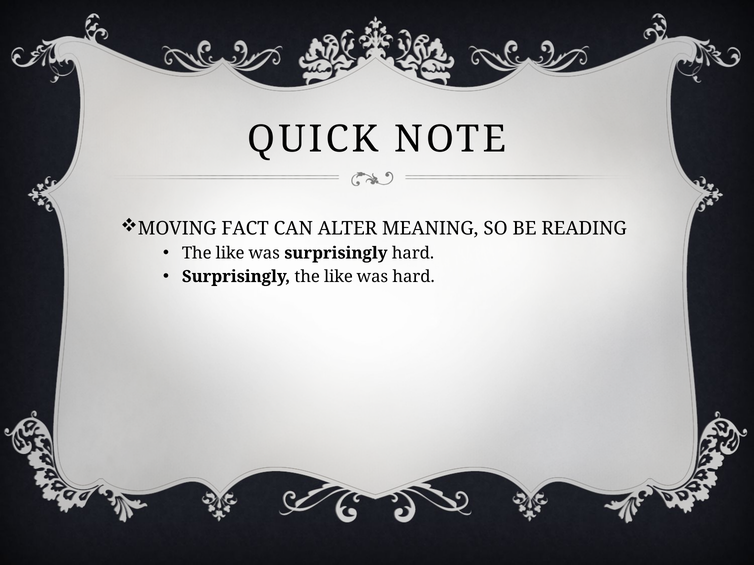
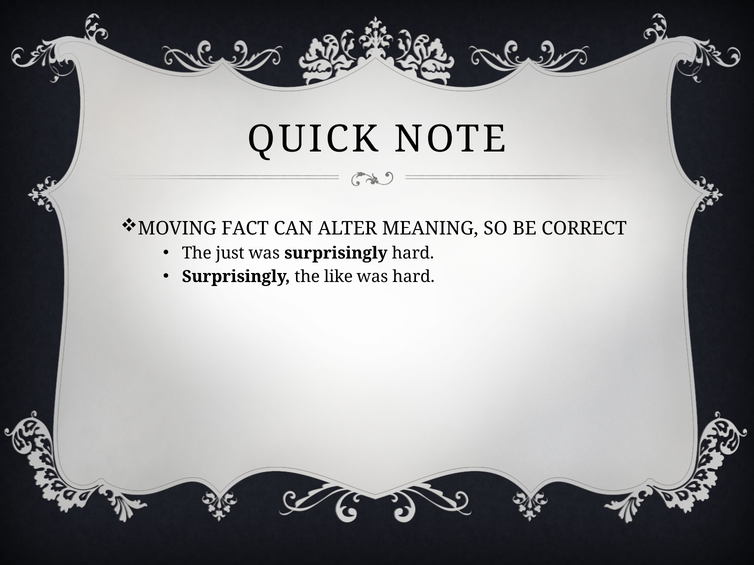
READING: READING -> CORRECT (584, 229)
like: like -> just (230, 253)
